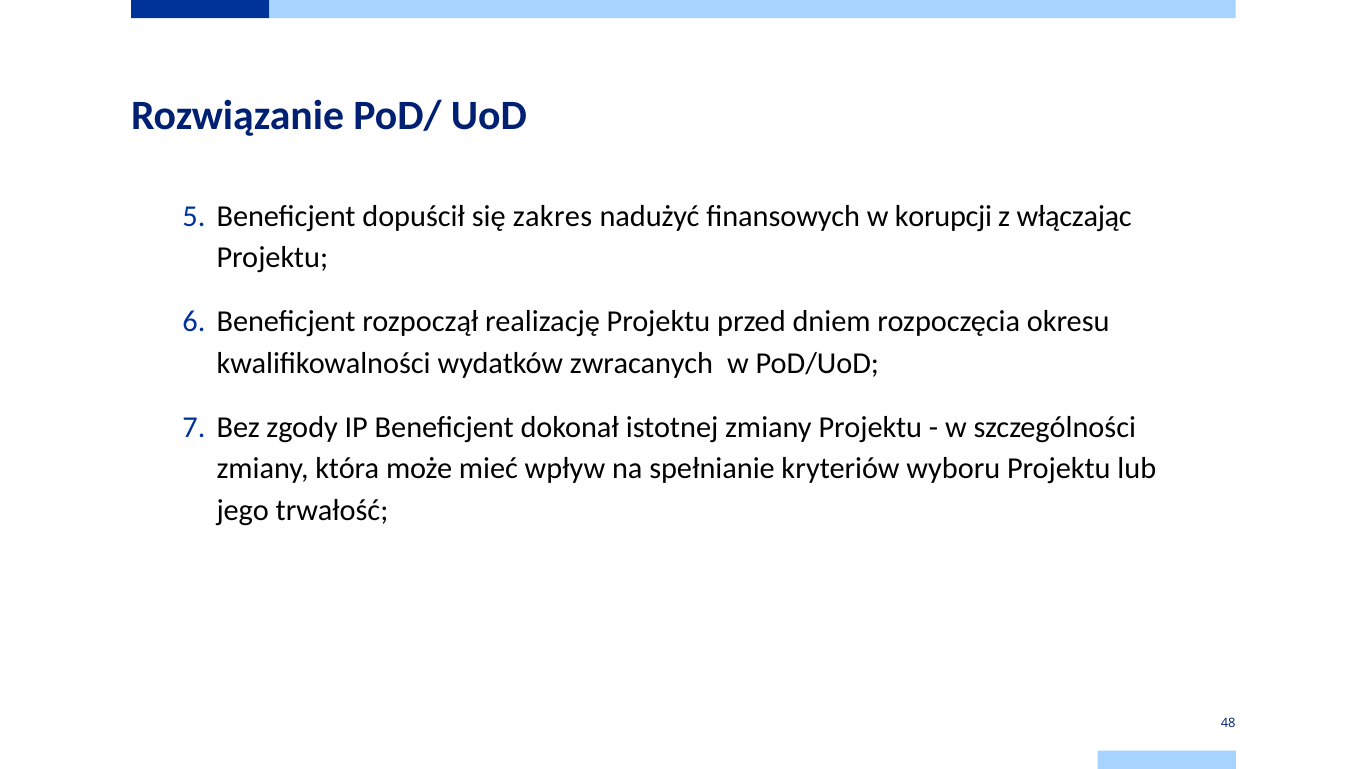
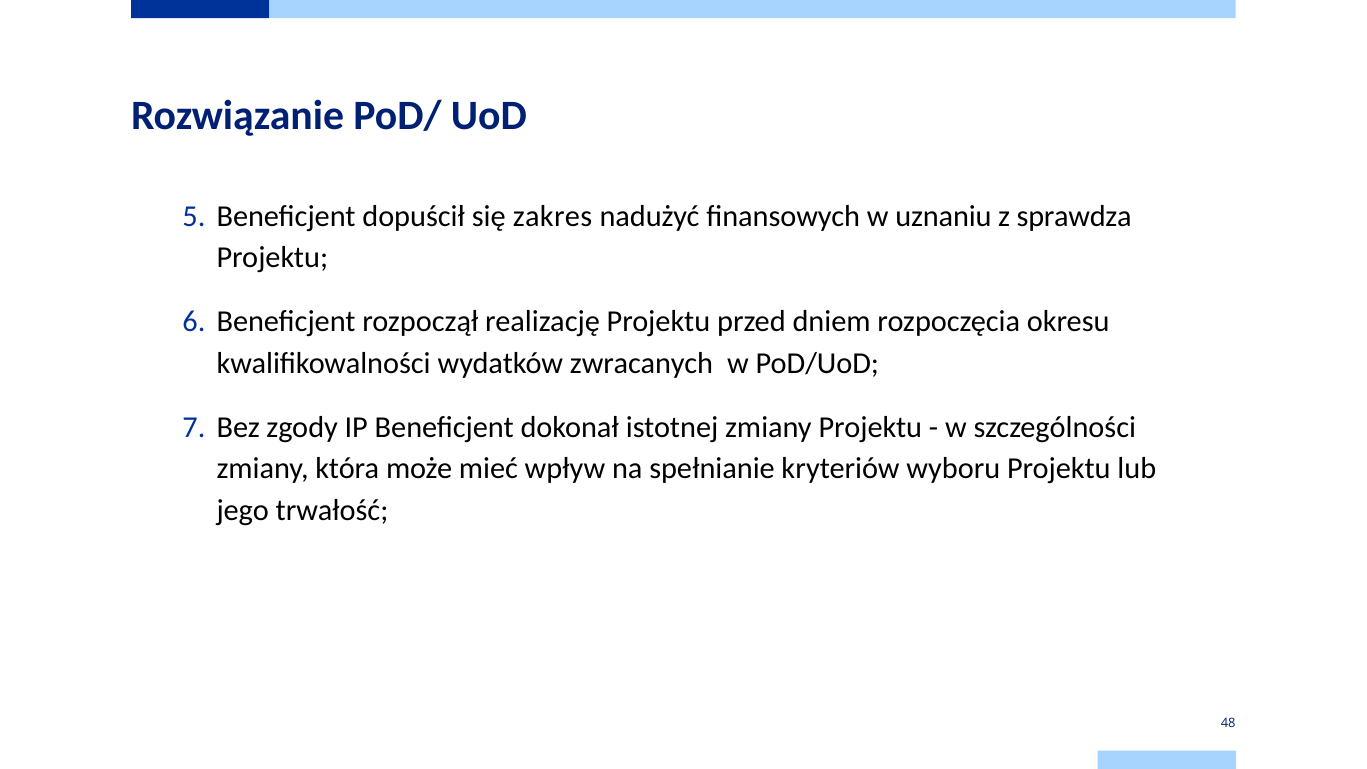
korupcji: korupcji -> uznaniu (943, 216)
włączając: włączając -> sprawdza (1074, 216)
